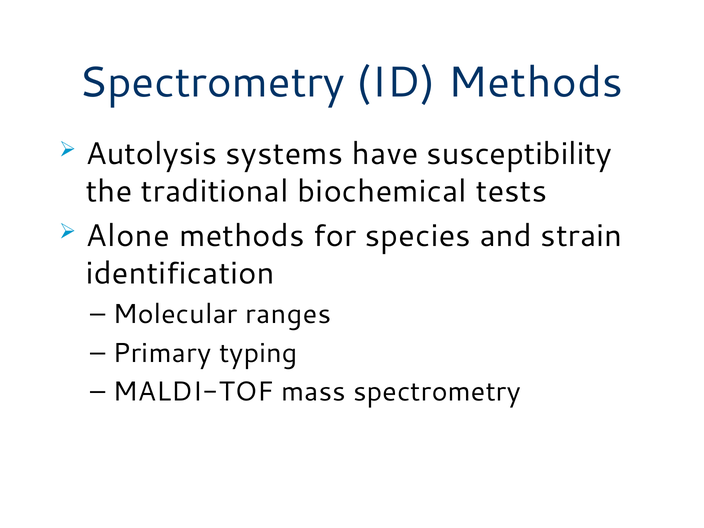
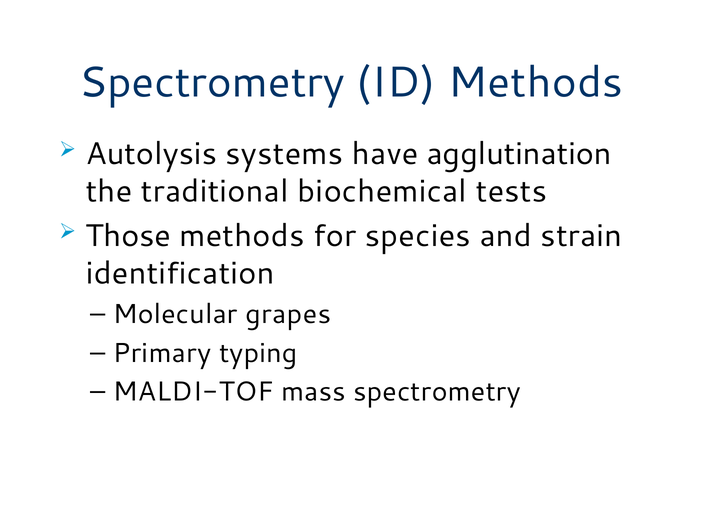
susceptibility: susceptibility -> agglutination (519, 154)
Alone: Alone -> Those (128, 236)
ranges: ranges -> grapes (289, 314)
